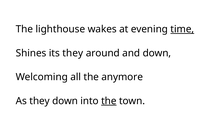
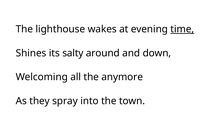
its they: they -> salty (73, 53)
they down: down -> spray (65, 100)
the underline: present -> none (109, 100)
